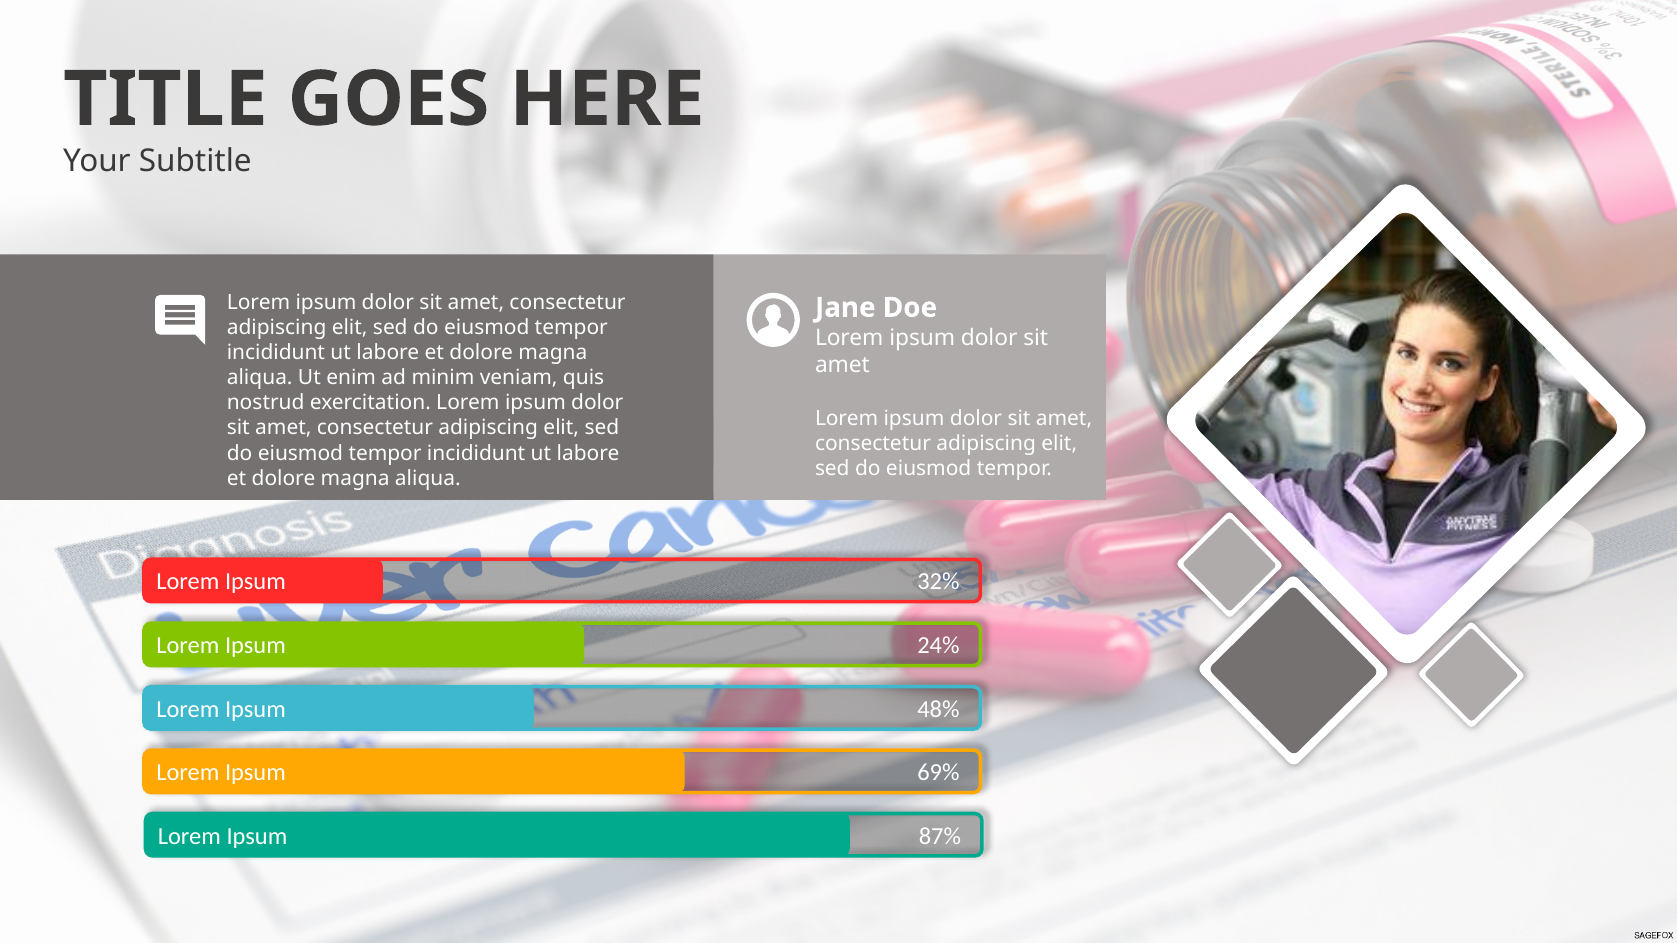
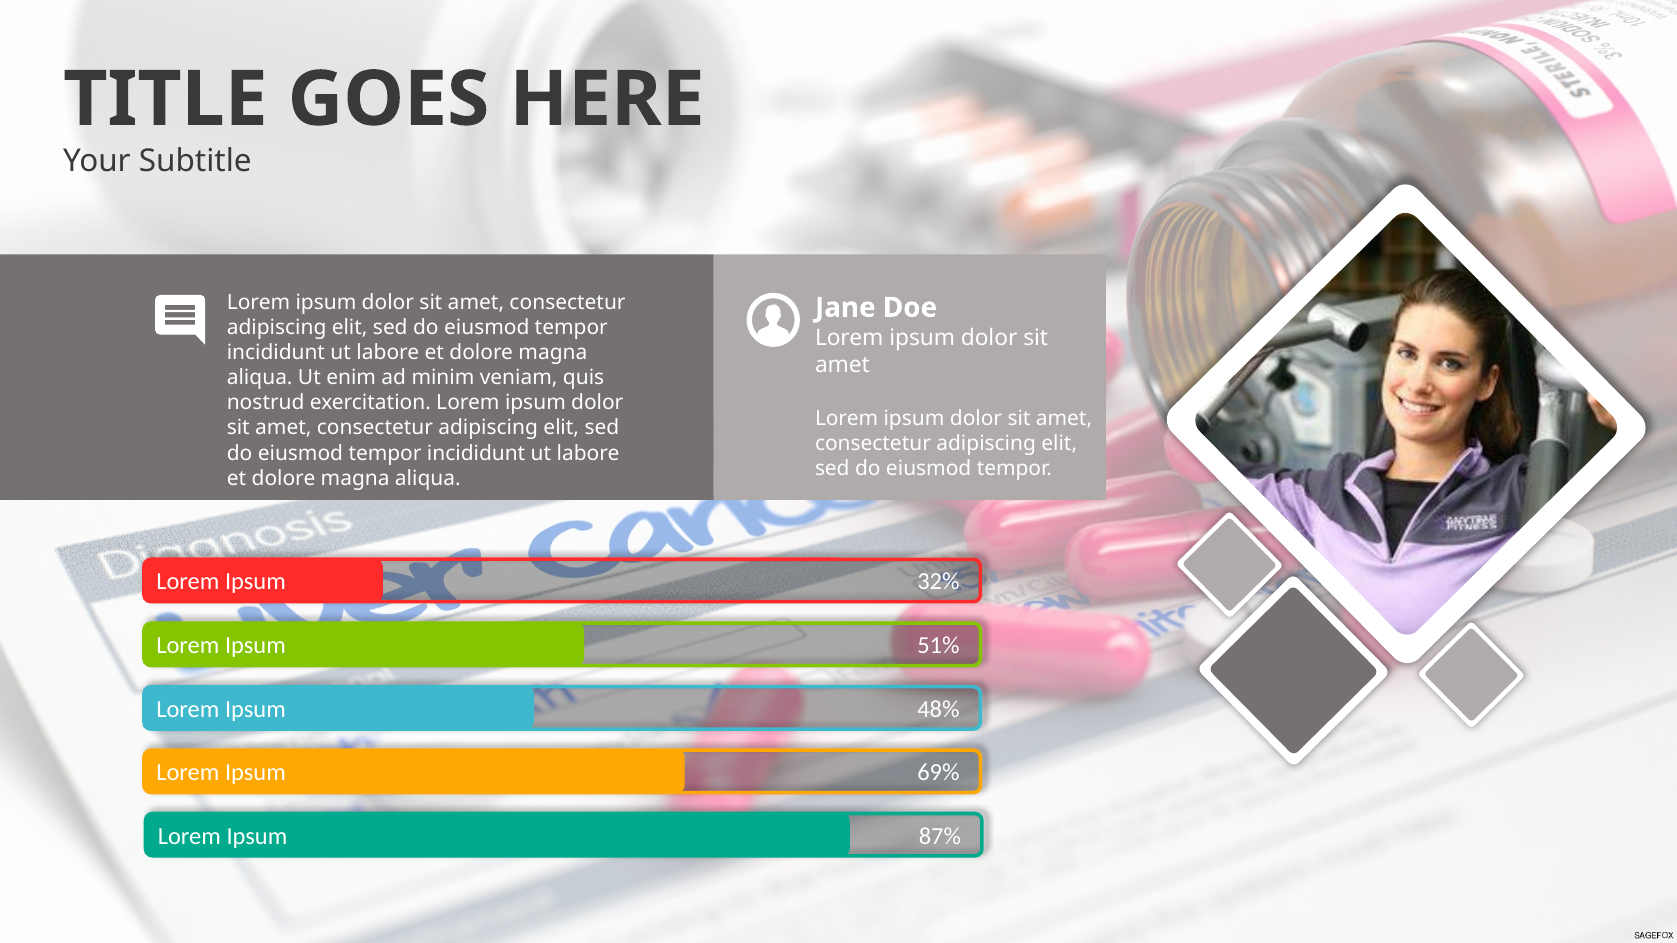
24%: 24% -> 51% (938, 646)
